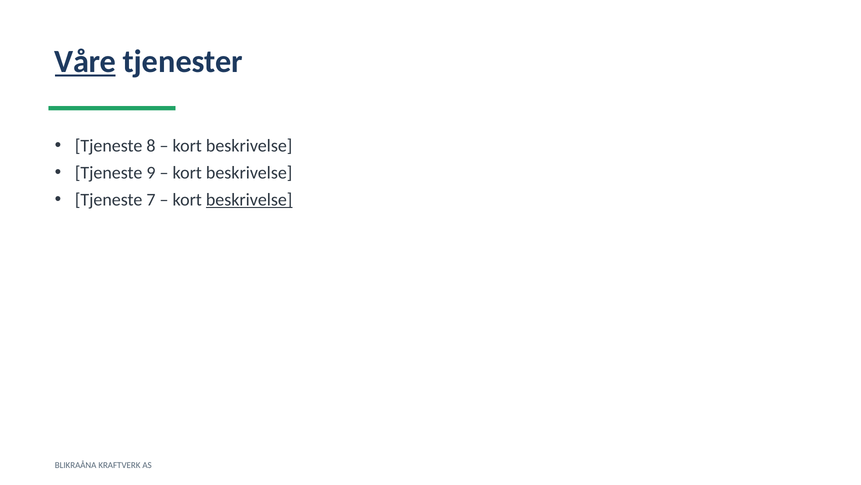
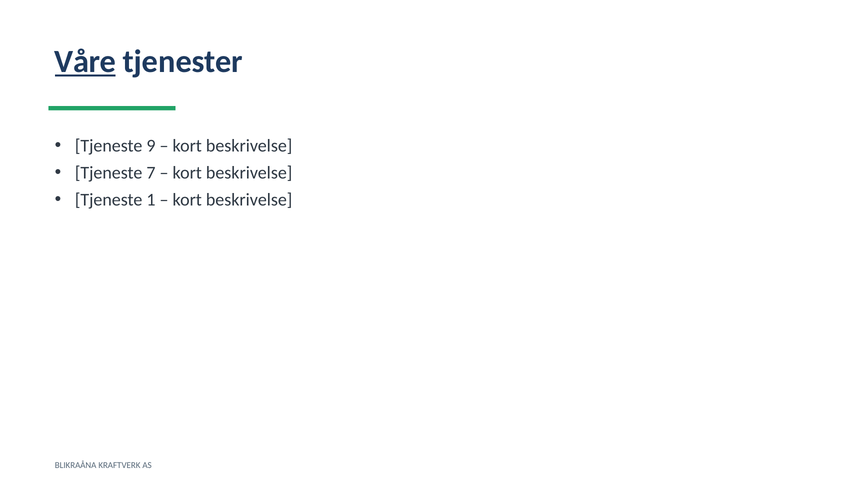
8: 8 -> 9 (151, 146)
9: 9 -> 7 (151, 173)
7: 7 -> 1 (151, 200)
beskrivelse underline: present -> none (249, 200)
